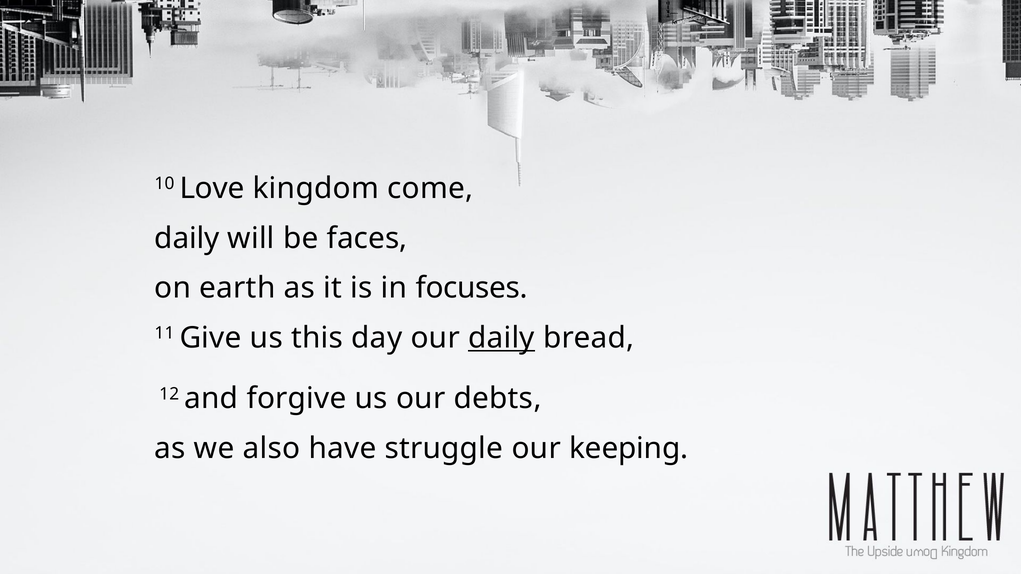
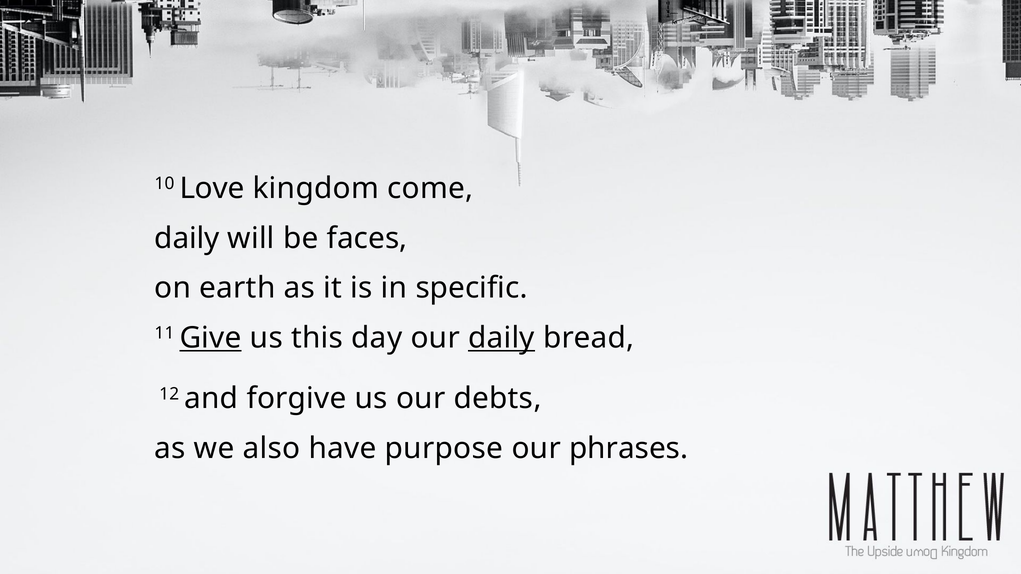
focuses: focuses -> specific (472, 288)
Give underline: none -> present (210, 338)
struggle: struggle -> purpose (444, 449)
keeping: keeping -> phrases (629, 449)
